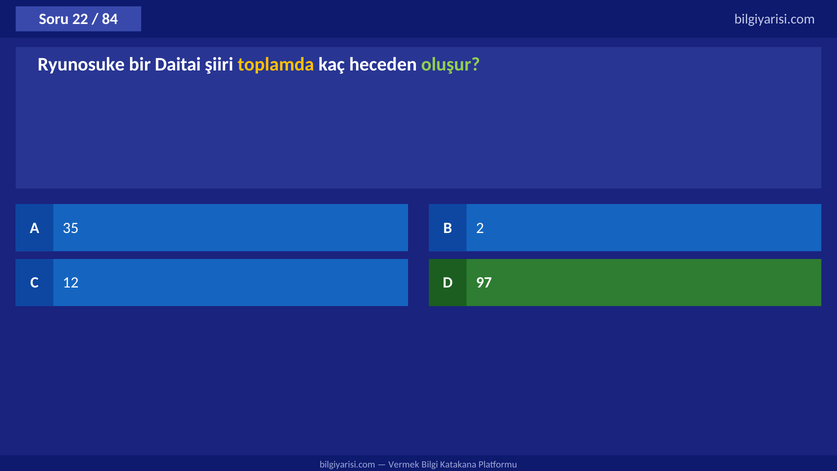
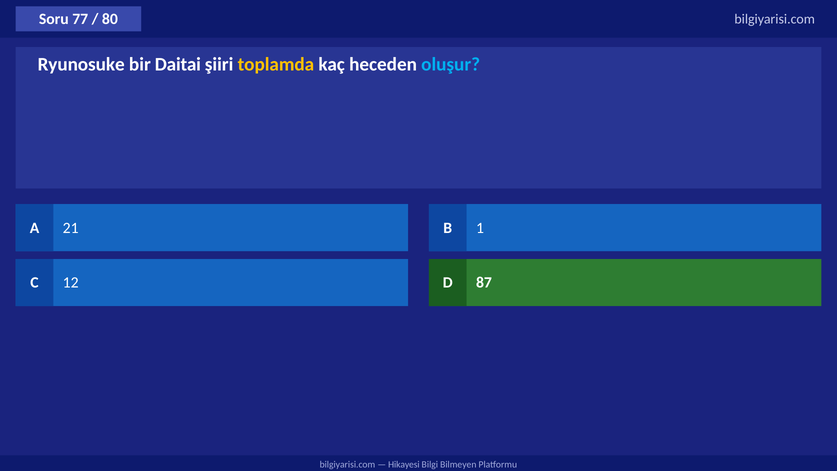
22: 22 -> 77 (80, 19)
84: 84 -> 80 (110, 19)
oluşur colour: light green -> light blue (451, 64)
35: 35 -> 21 (71, 228)
2: 2 -> 1 (480, 228)
97: 97 -> 87 (484, 283)
Vermek: Vermek -> Hikayesi (404, 464)
Katakana: Katakana -> Bilmeyen (458, 464)
